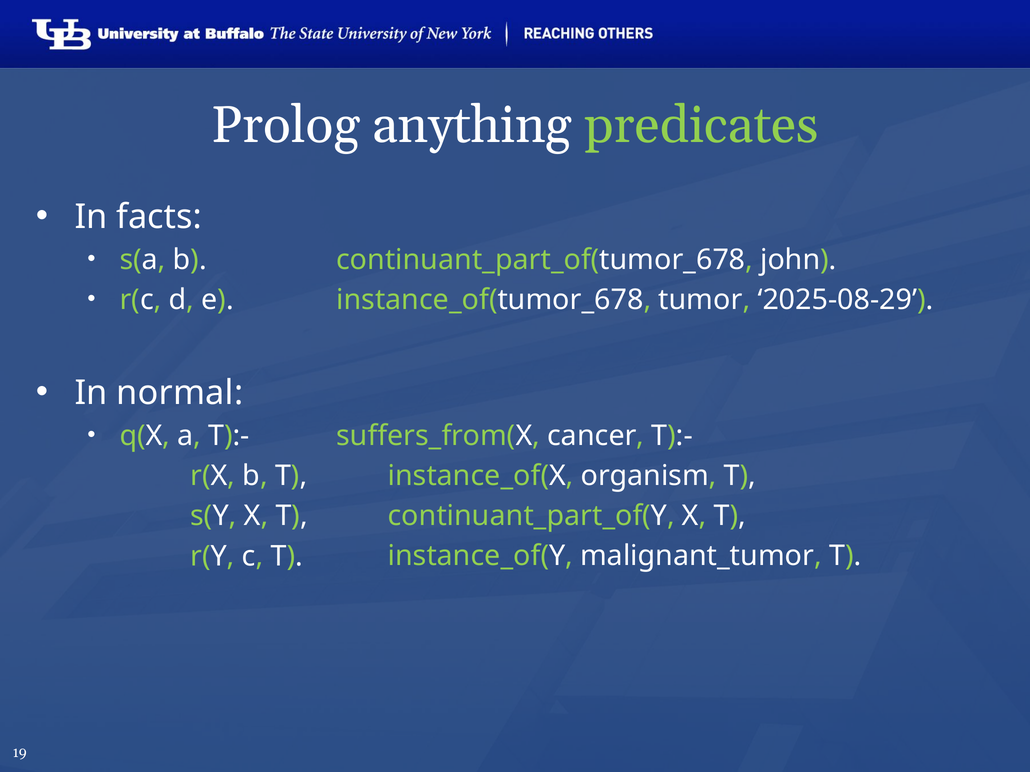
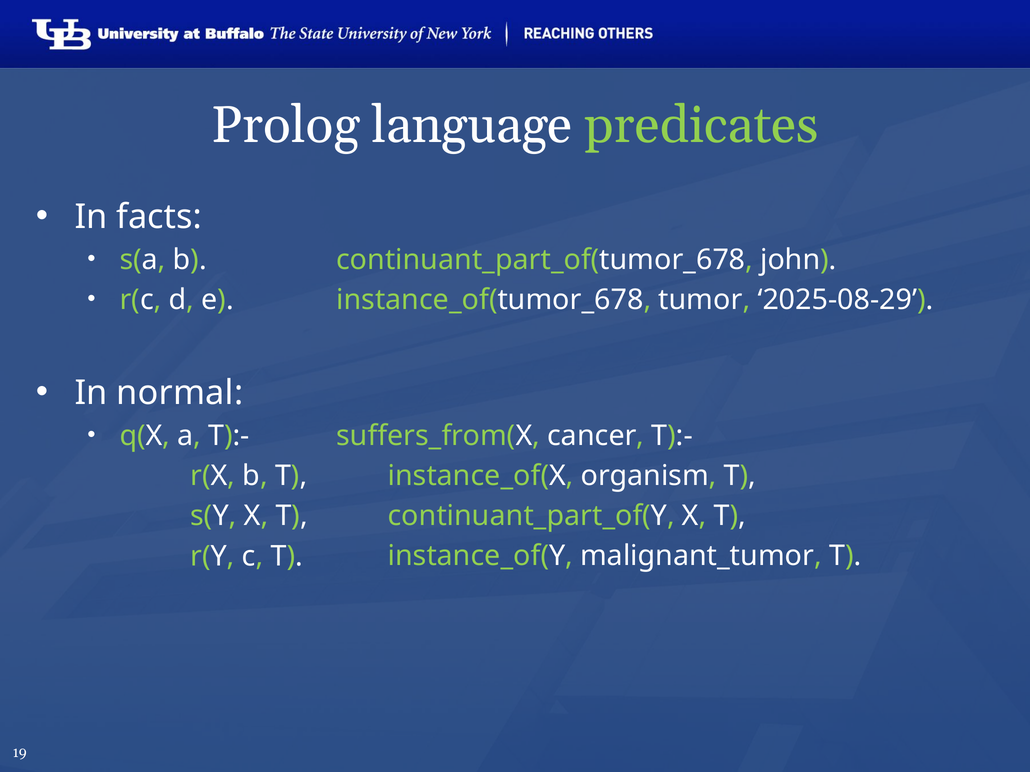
anything: anything -> language (472, 125)
